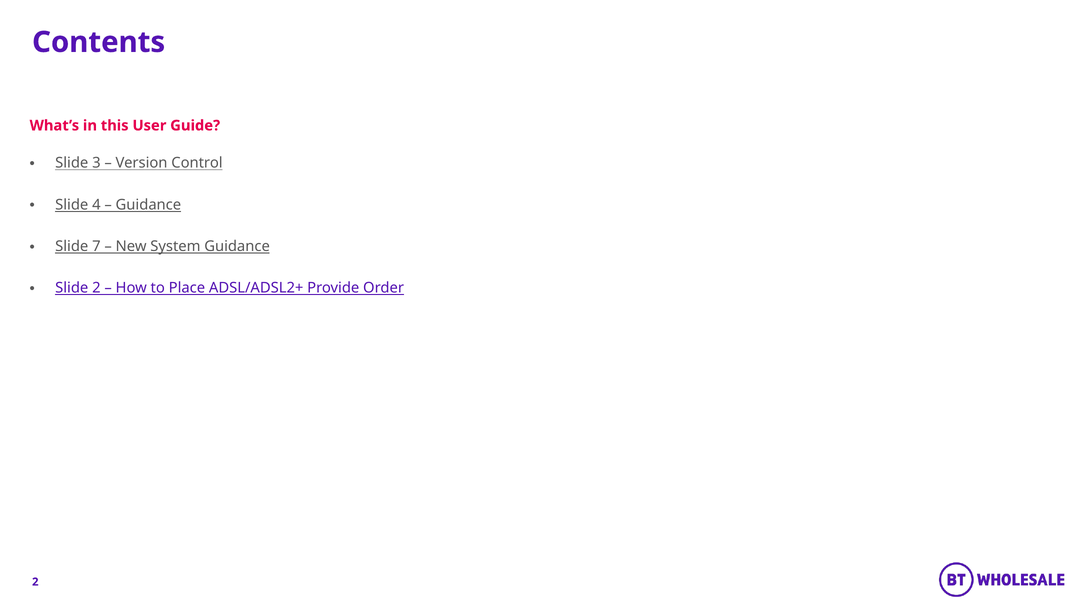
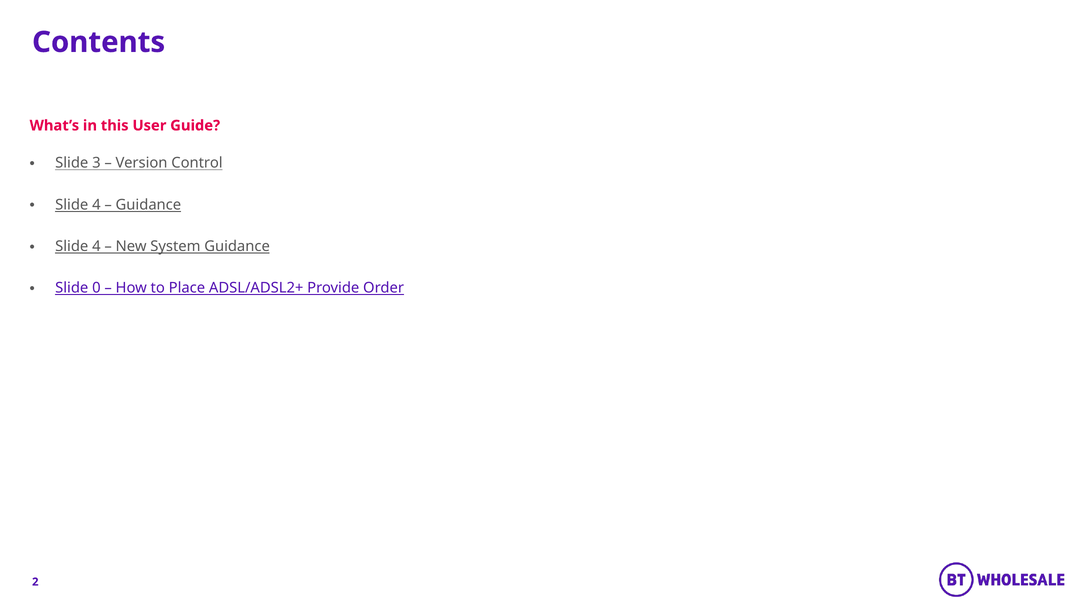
7: 7 -> 4 (96, 246)
Slide 2: 2 -> 0 (96, 288)
